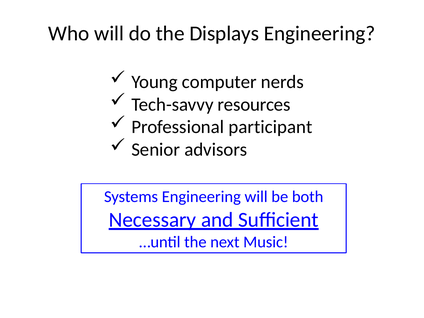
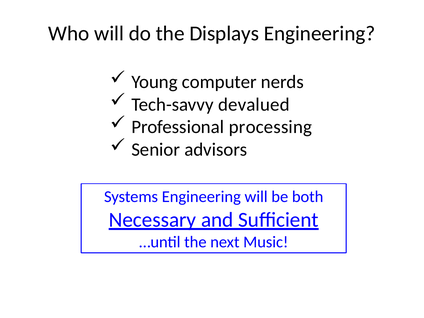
resources: resources -> devalued (254, 104)
participant: participant -> processing (270, 127)
